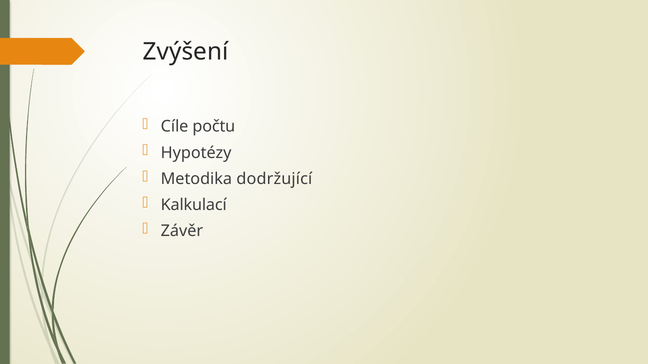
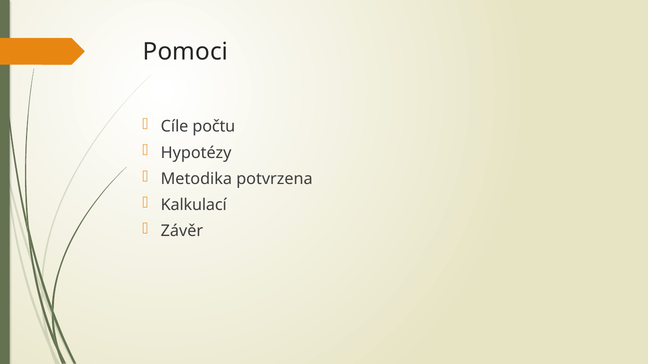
Zvýšení: Zvýšení -> Pomoci (185, 52)
dodržující: dodržující -> potvrzena (274, 179)
